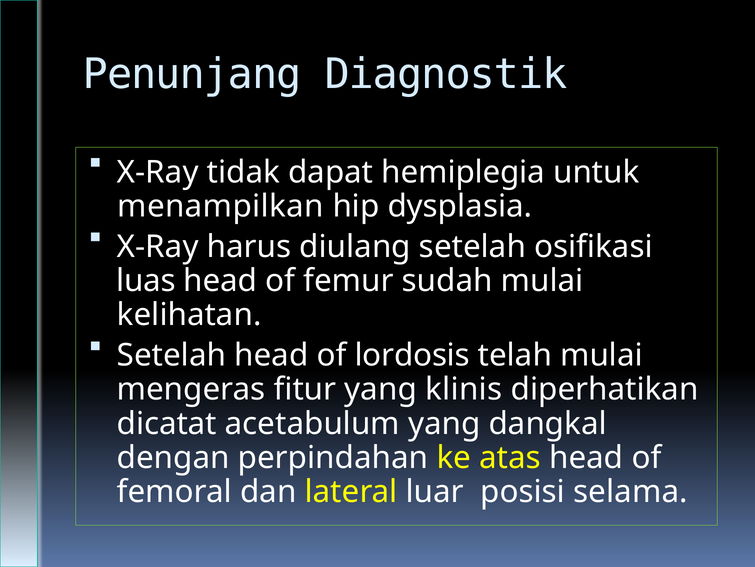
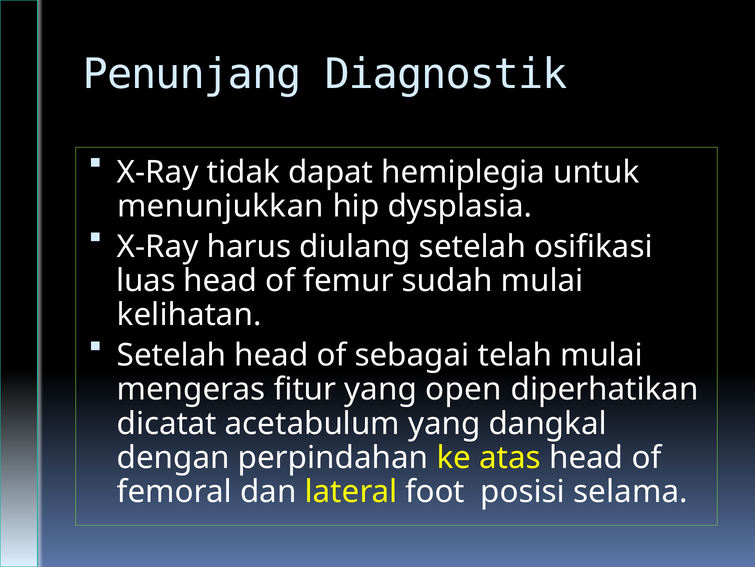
menampilkan: menampilkan -> menunjukkan (220, 206)
lordosis: lordosis -> sebagai (412, 355)
klinis: klinis -> open (464, 389)
luar: luar -> foot (435, 491)
